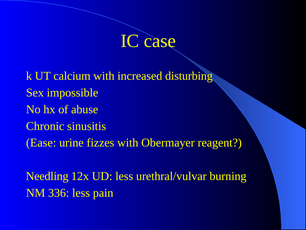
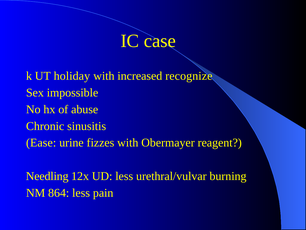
calcium: calcium -> holiday (72, 76)
disturbing: disturbing -> recognize (189, 76)
336: 336 -> 864 (59, 193)
